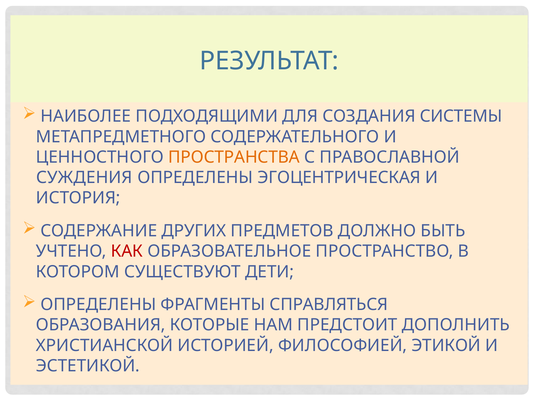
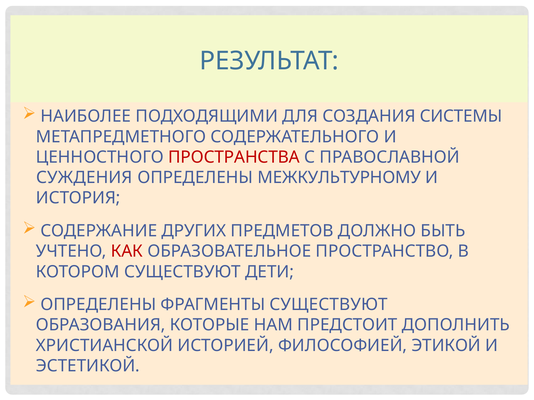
ПРОСТРАНСТВА colour: orange -> red (234, 157)
ЭГОЦЕНТРИЧЕСКАЯ: ЭГОЦЕНТРИЧЕСКАЯ -> МЕЖКУЛЬТУРНОМУ (339, 178)
ФРАГМЕНТЫ СПРАВЛЯТЬСЯ: СПРАВЛЯТЬСЯ -> СУЩЕСТВУЮТ (329, 305)
